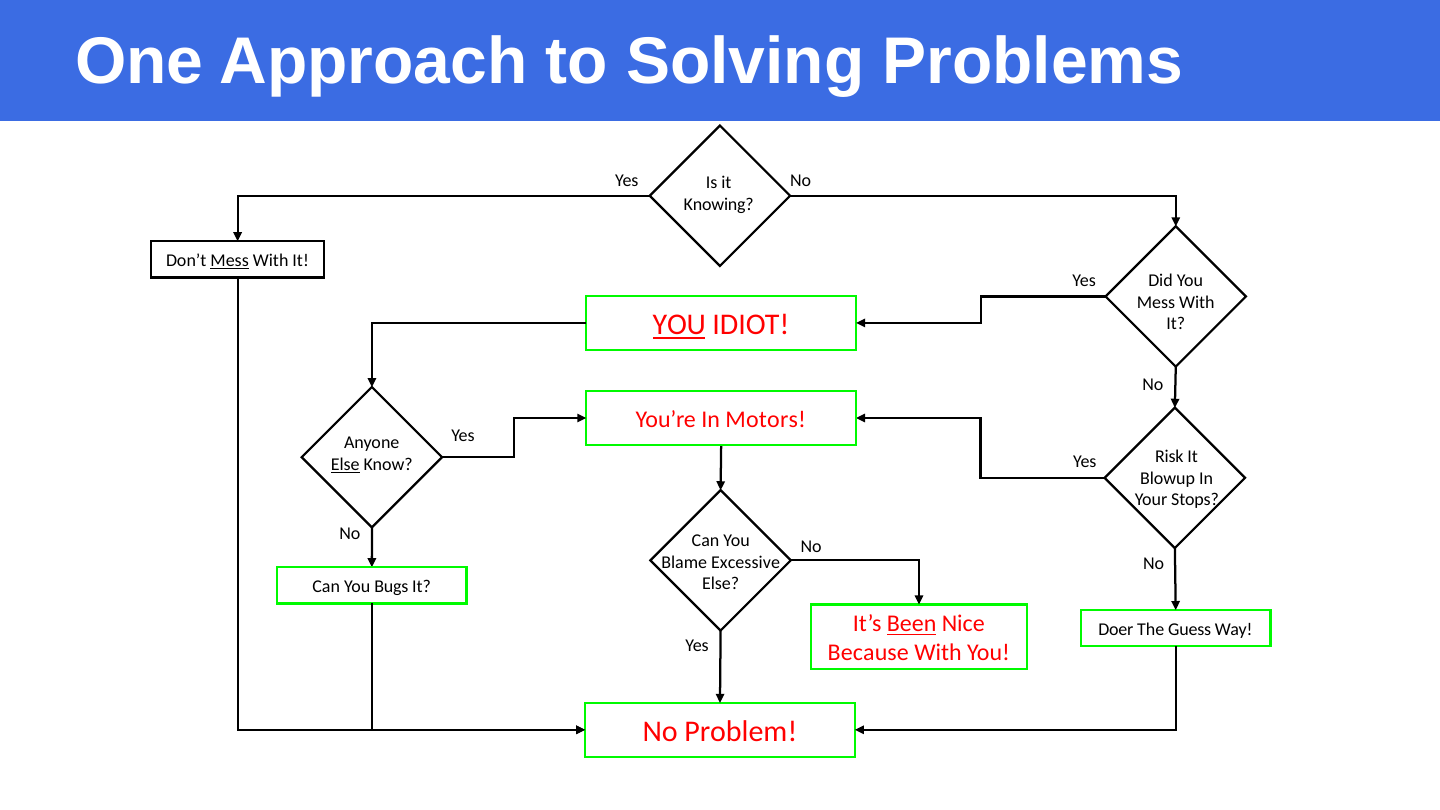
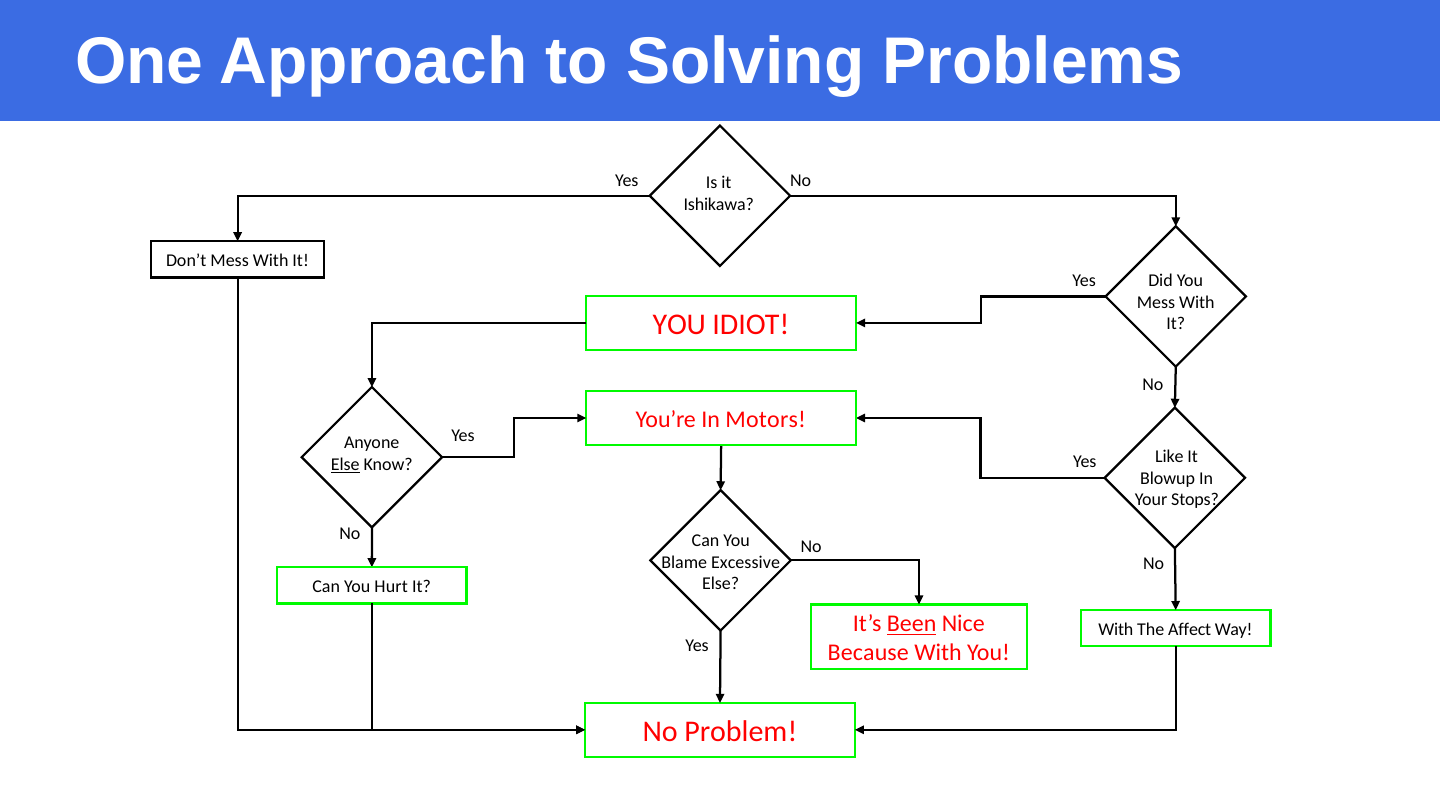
Knowing: Knowing -> Ishikawa (719, 204)
Mess underline: present -> none (230, 261)
YOU underline: present -> none (679, 325)
Risk: Risk -> Like (1169, 457)
Bugs: Bugs -> Hurt (391, 587)
Doer: Doer -> With (1116, 629)
Guess: Guess -> Affect (1190, 629)
